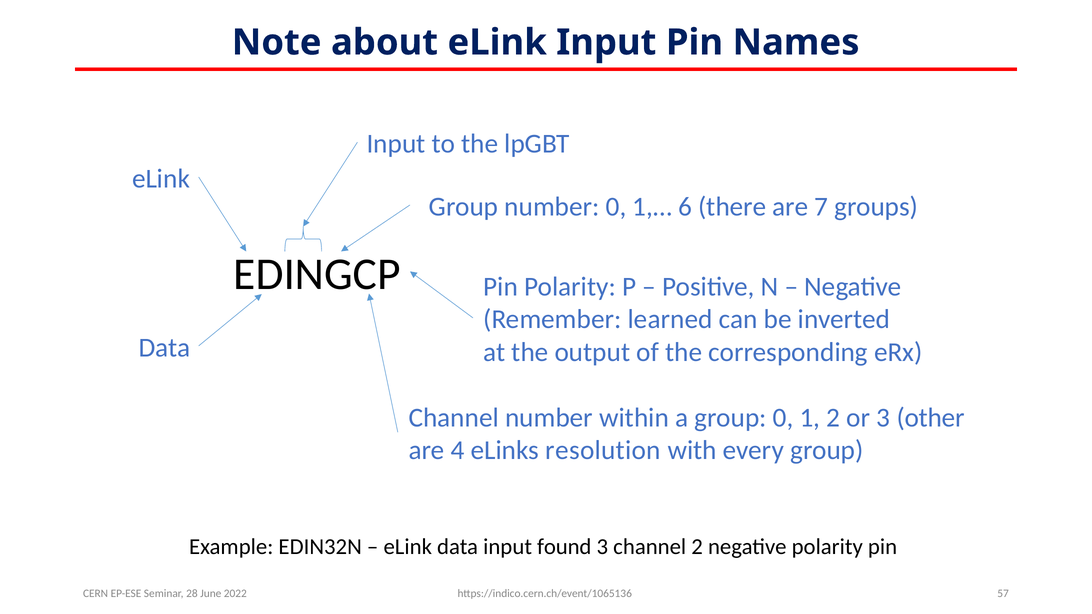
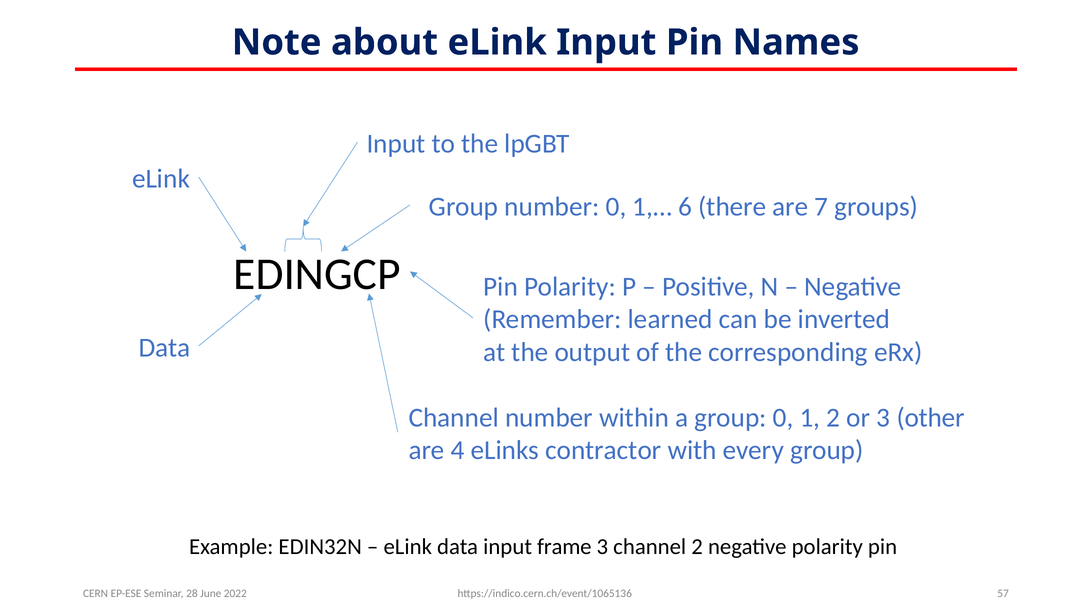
resolution: resolution -> contractor (603, 450)
found: found -> frame (564, 547)
